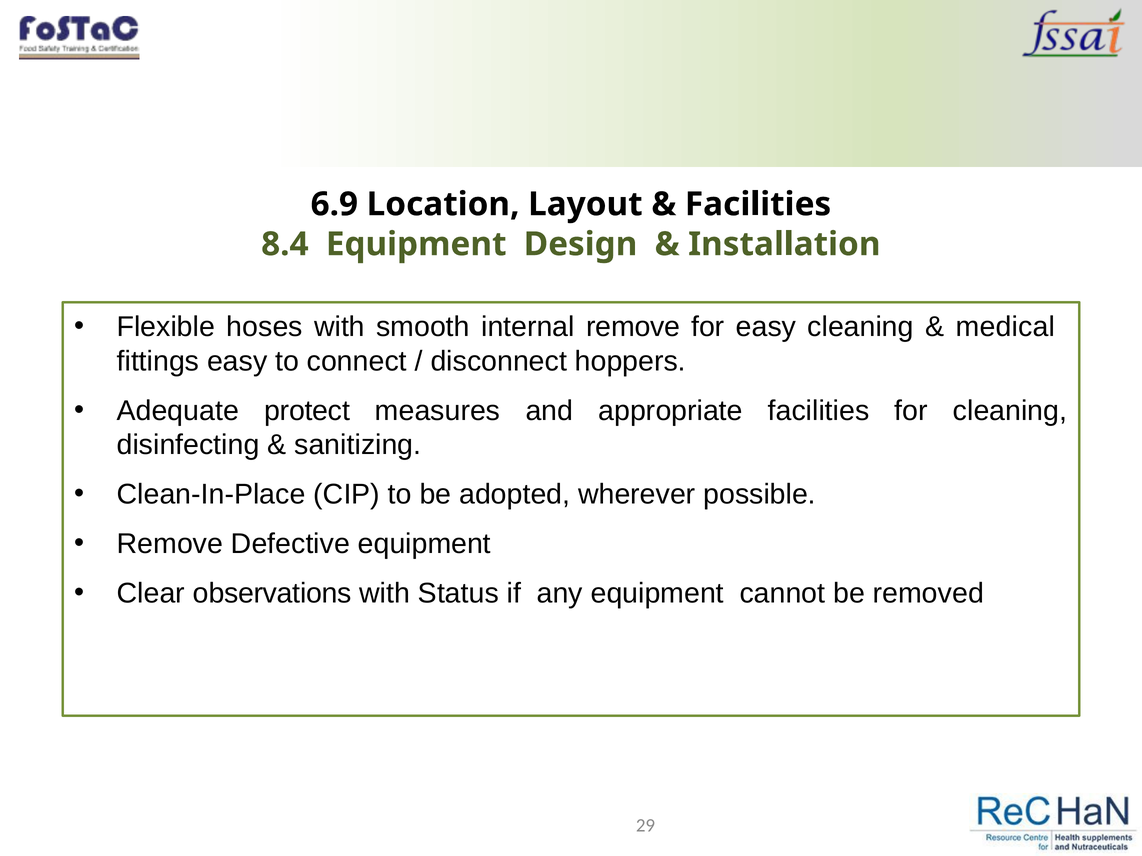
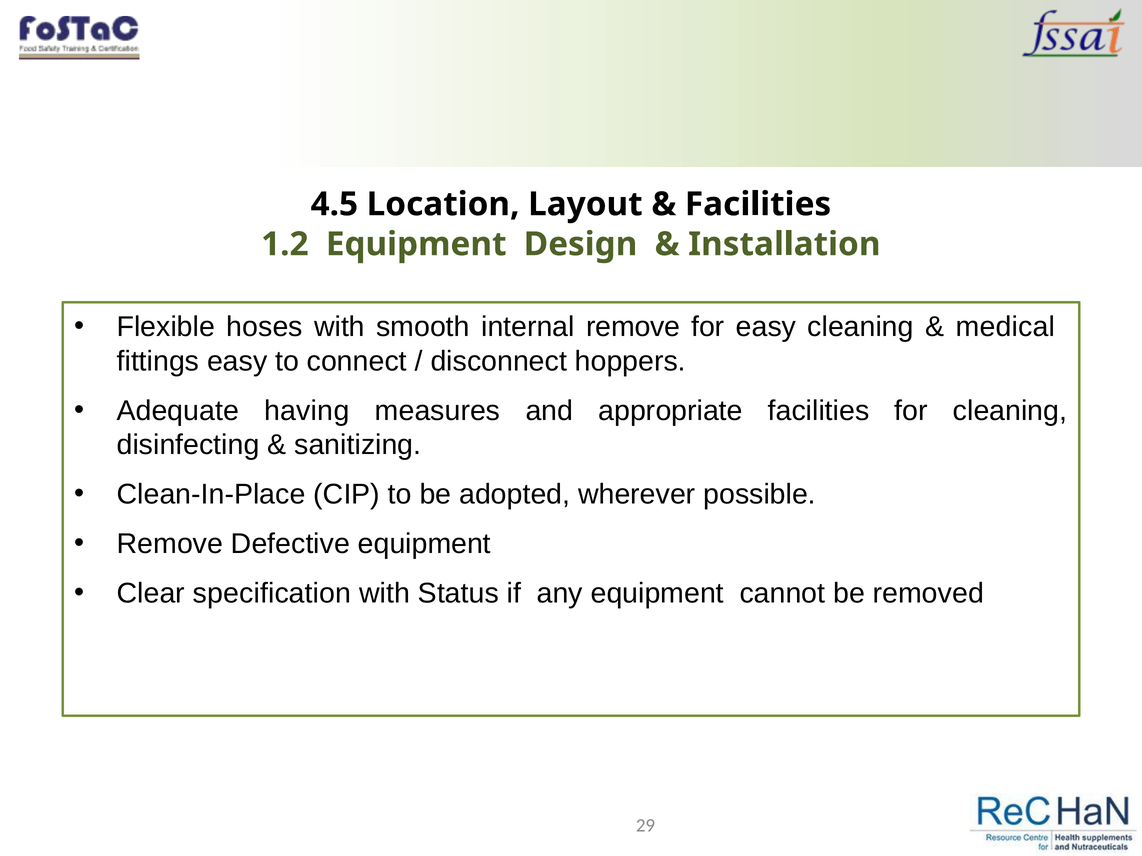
6.9: 6.9 -> 4.5 (334, 204)
8.4: 8.4 -> 1.2 (285, 244)
protect: protect -> having (307, 411)
observations: observations -> specification (272, 594)
